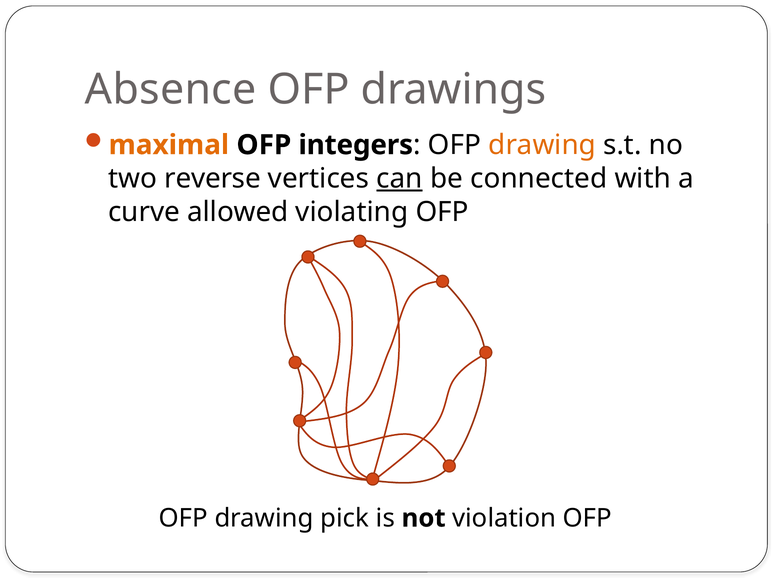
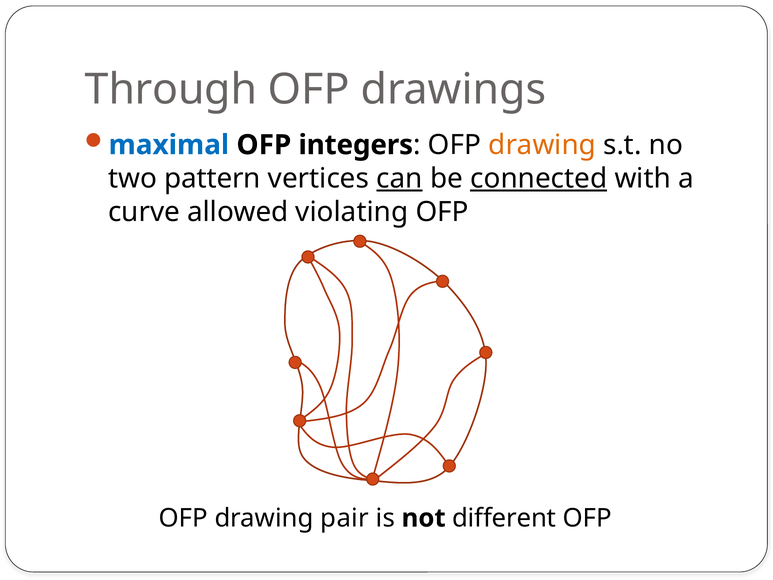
Absence: Absence -> Through (171, 89)
maximal colour: orange -> blue (169, 145)
reverse: reverse -> pattern (212, 178)
connected underline: none -> present (539, 178)
pick: pick -> pair (345, 518)
violation: violation -> different (504, 518)
